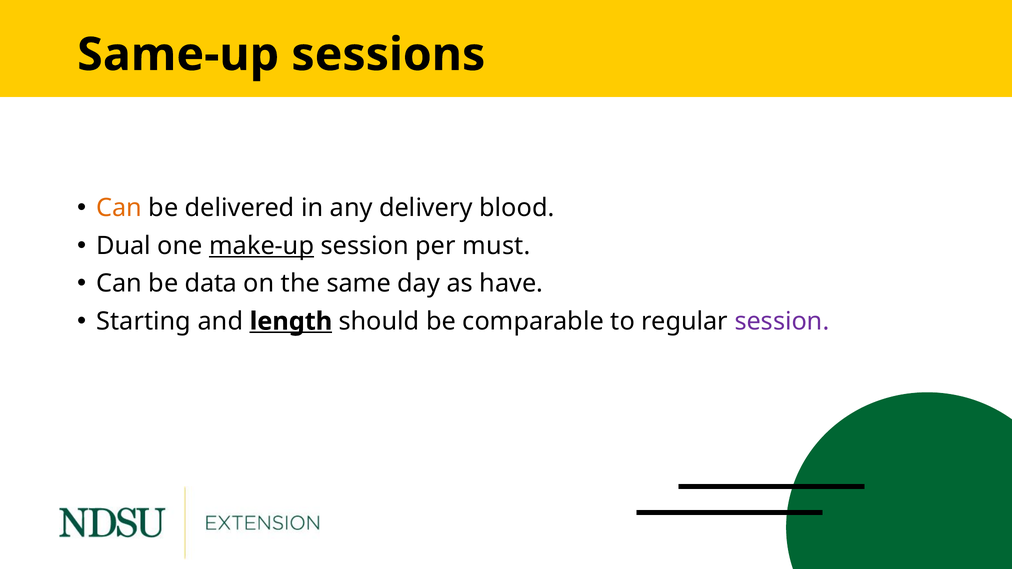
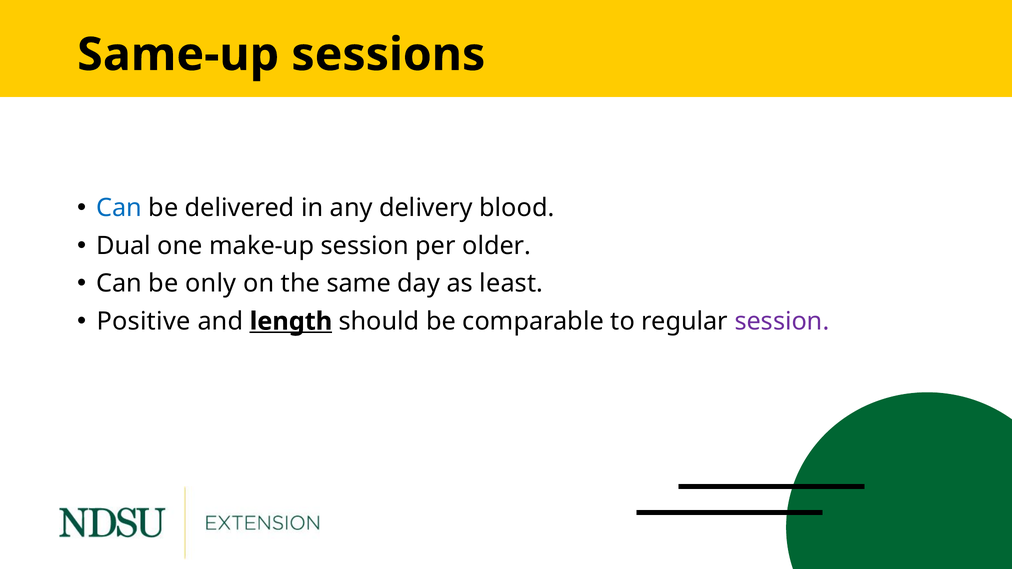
Can colour: orange -> blue (119, 208)
make-up underline: present -> none (262, 246)
must: must -> older (497, 246)
data: data -> only (211, 284)
have: have -> least (511, 284)
Starting: Starting -> Positive (143, 322)
